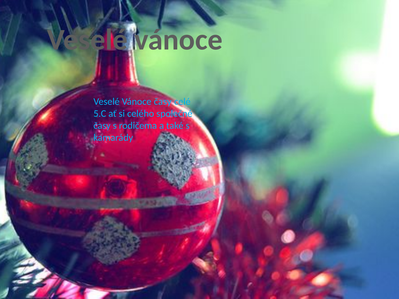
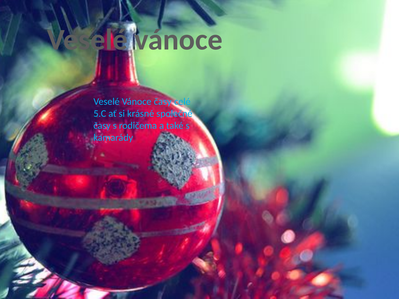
celého: celého -> krásné (141, 114)
